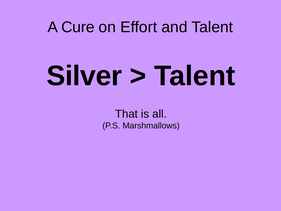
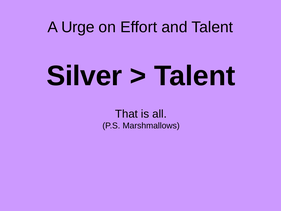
Cure: Cure -> Urge (78, 27)
